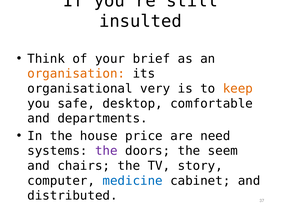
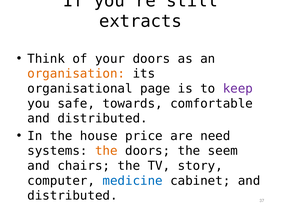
insulted: insulted -> extracts (140, 21)
your brief: brief -> doors (151, 59)
very: very -> page (155, 89)
keep colour: orange -> purple (238, 89)
desktop: desktop -> towards (133, 104)
departments: departments -> distributed (103, 119)
the colour: purple -> orange (106, 151)
